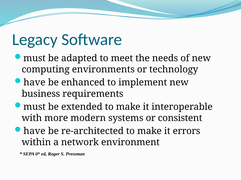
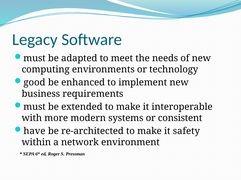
have: have -> good (34, 83)
errors: errors -> safety (186, 132)
